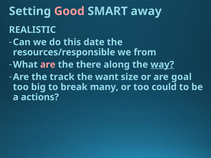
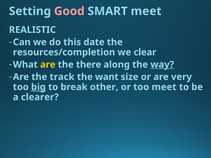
SMART away: away -> meet (146, 11)
resources/responsible: resources/responsible -> resources/completion (64, 52)
from: from -> clear (145, 52)
are colour: pink -> yellow (48, 65)
goal: goal -> very (181, 77)
big underline: none -> present (38, 87)
many: many -> other (104, 87)
too could: could -> meet (164, 87)
actions: actions -> clearer (40, 97)
